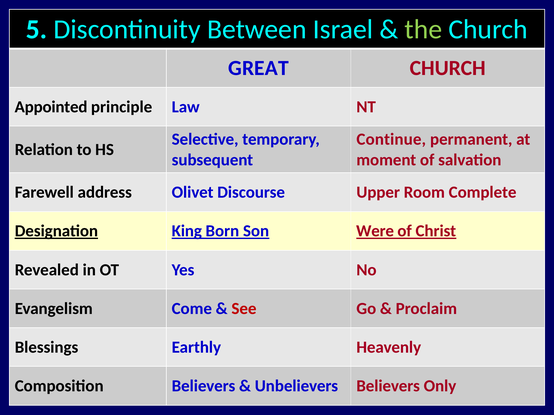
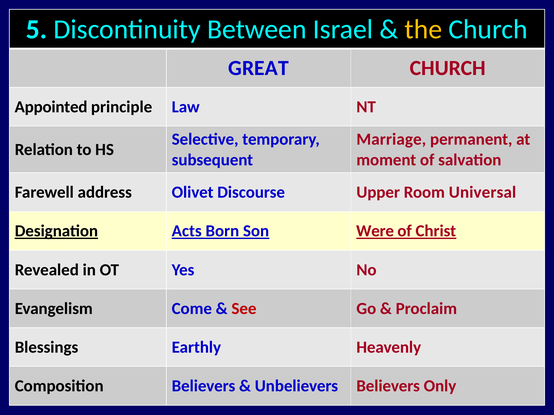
the colour: light green -> yellow (423, 29)
Continue: Continue -> Marriage (391, 140)
Complete: Complete -> Universal (482, 193)
King: King -> Acts (187, 231)
